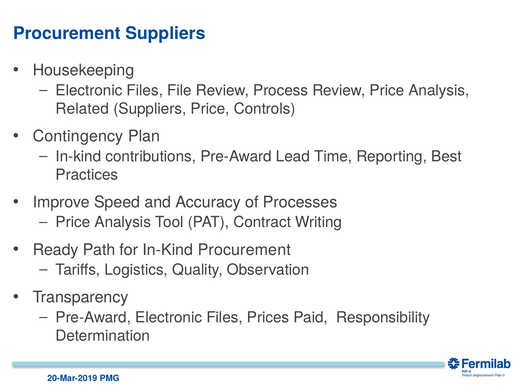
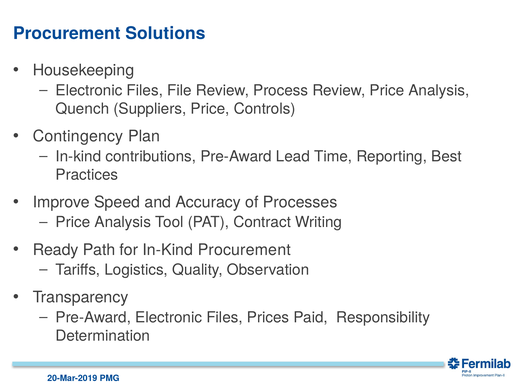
Procurement Suppliers: Suppliers -> Solutions (165, 33)
Related: Related -> Quench (82, 109)
